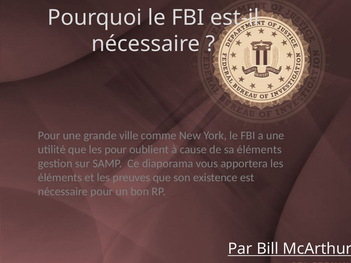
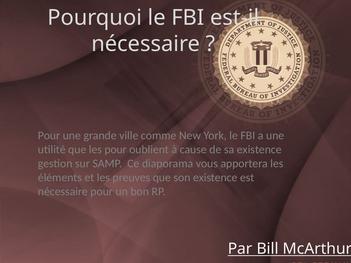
sa éléments: éléments -> existence (259, 150)
